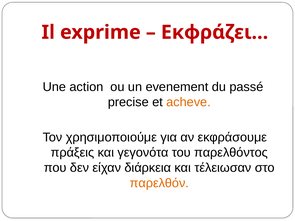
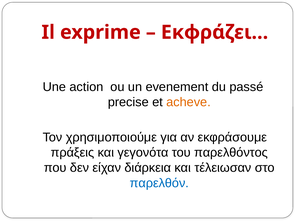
παρελθόν colour: orange -> blue (159, 183)
